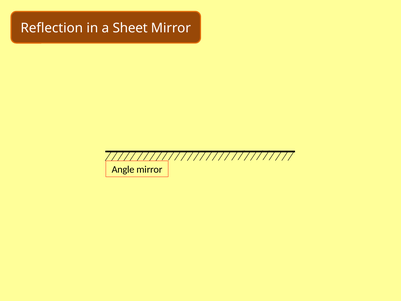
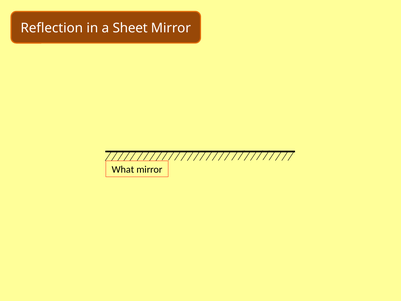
Angle: Angle -> What (123, 169)
